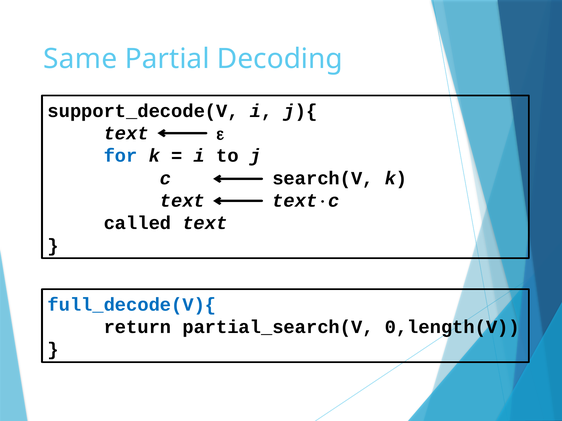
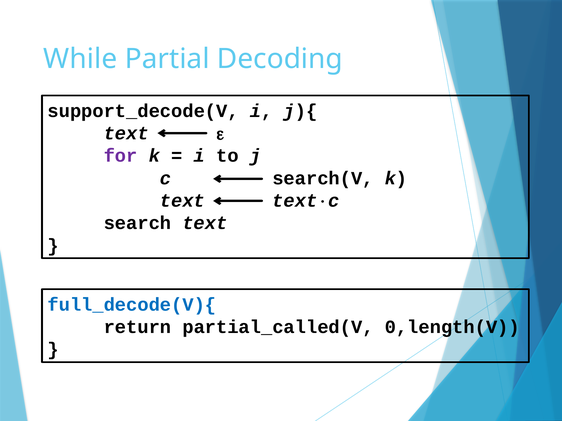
Same: Same -> While (80, 59)
for colour: blue -> purple (121, 156)
called: called -> search (137, 223)
partial_search(V: partial_search(V -> partial_called(V (278, 327)
